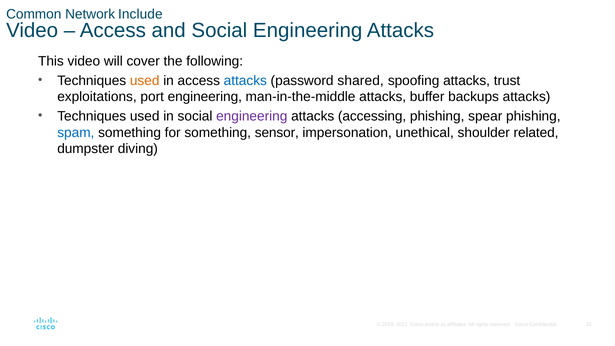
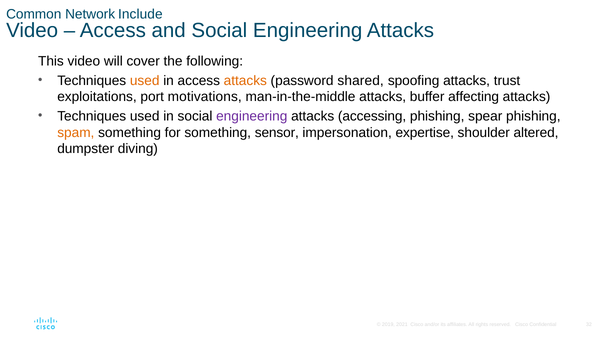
attacks colour: blue -> orange (245, 81)
port engineering: engineering -> motivations (205, 97)
backups: backups -> affecting (474, 97)
spam colour: blue -> orange (76, 132)
unethical: unethical -> expertise (425, 132)
related: related -> altered (536, 132)
